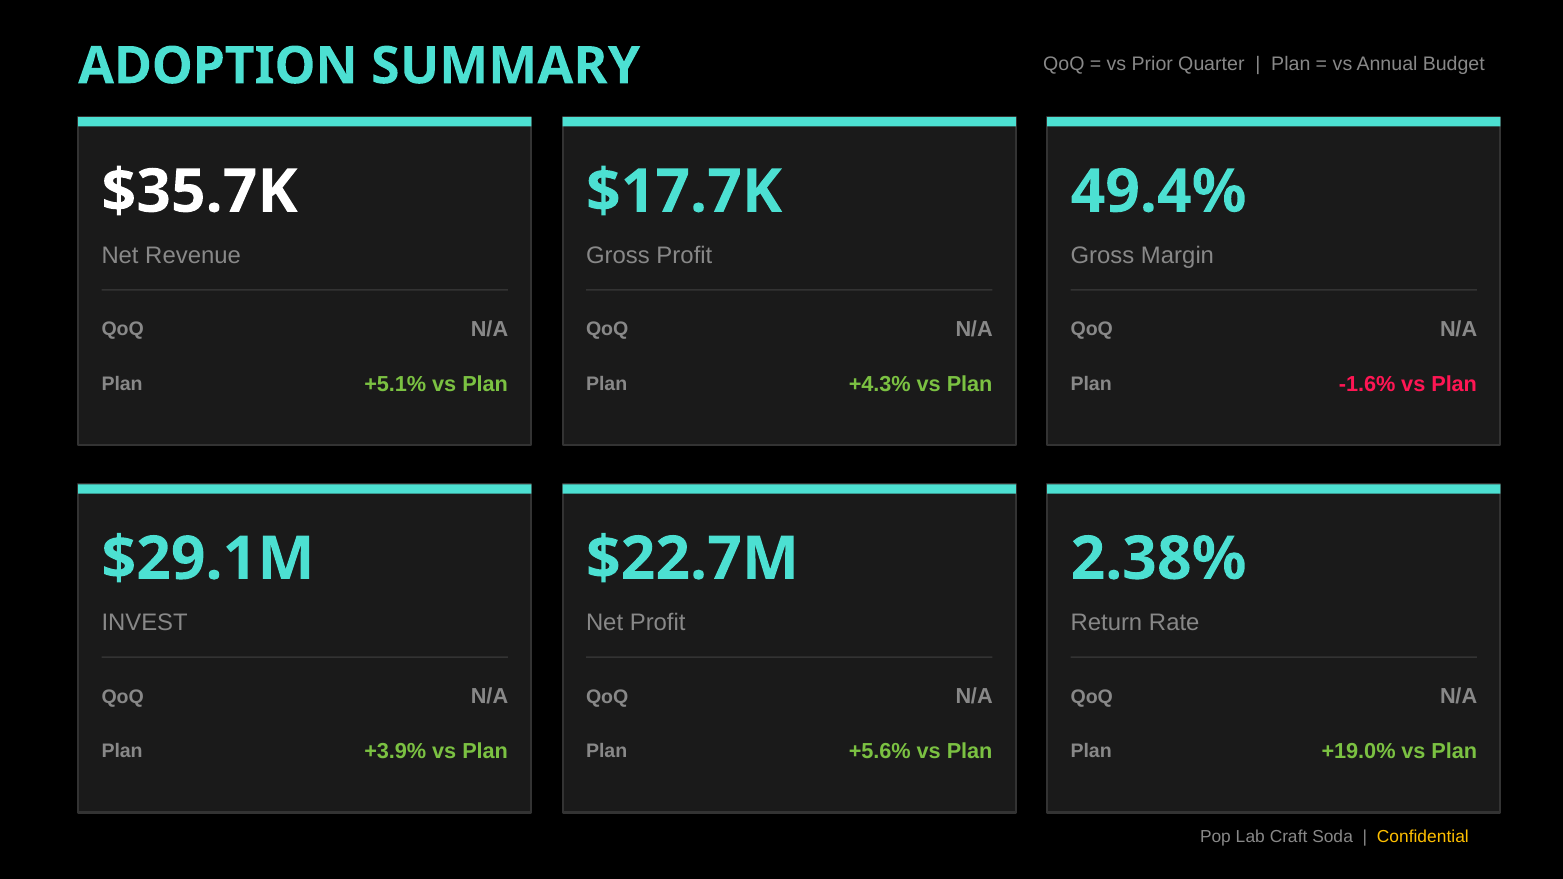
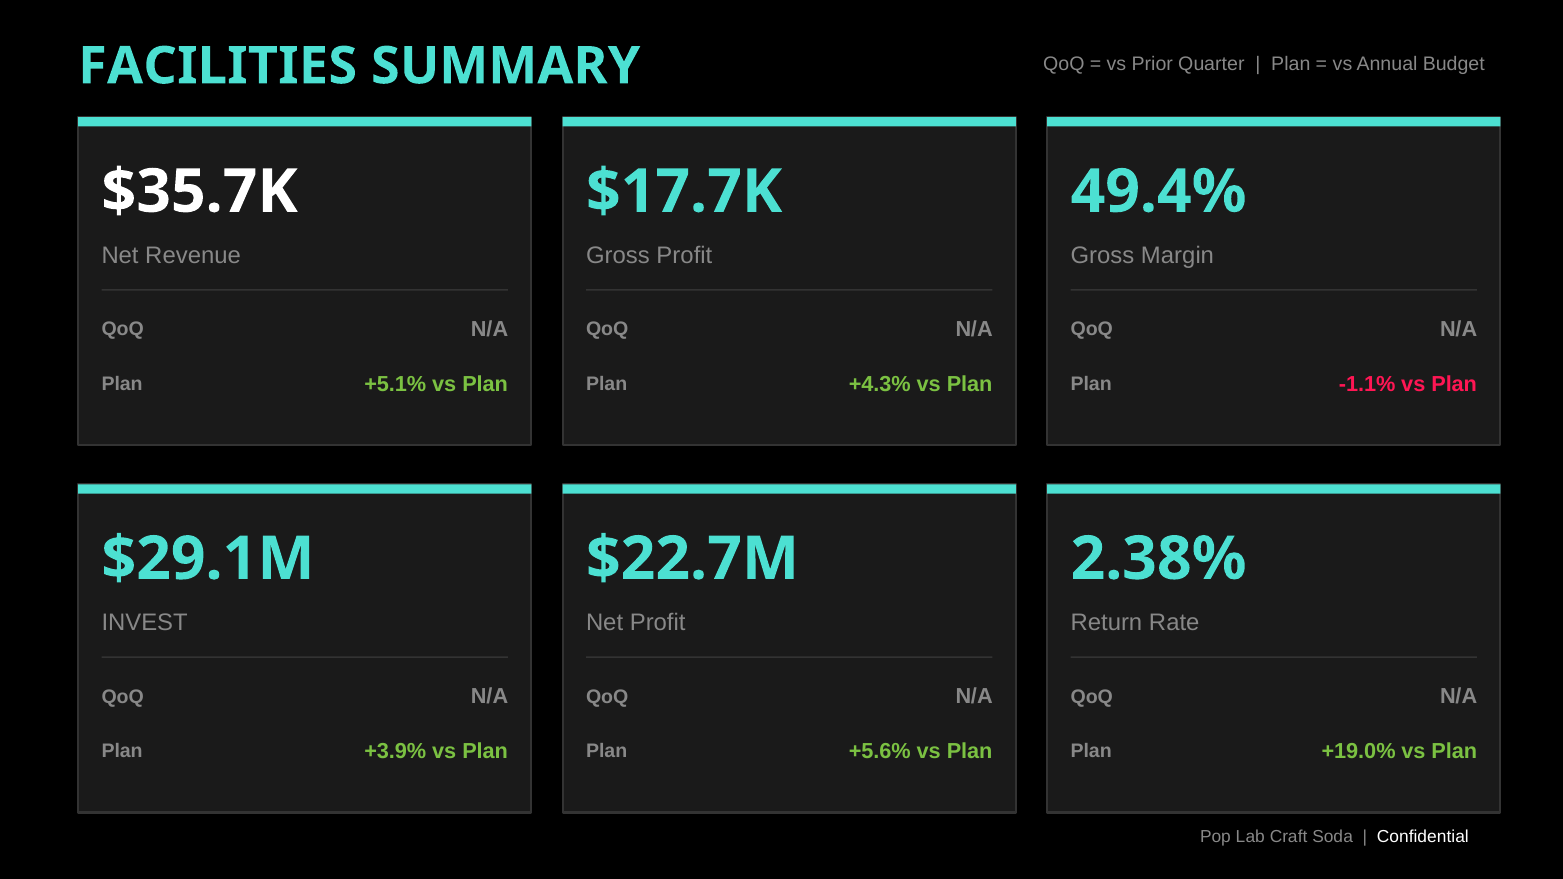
ADOPTION: ADOPTION -> FACILITIES (218, 66)
-1.6%: -1.6% -> -1.1% (1367, 384)
Confidential colour: yellow -> white (1423, 837)
